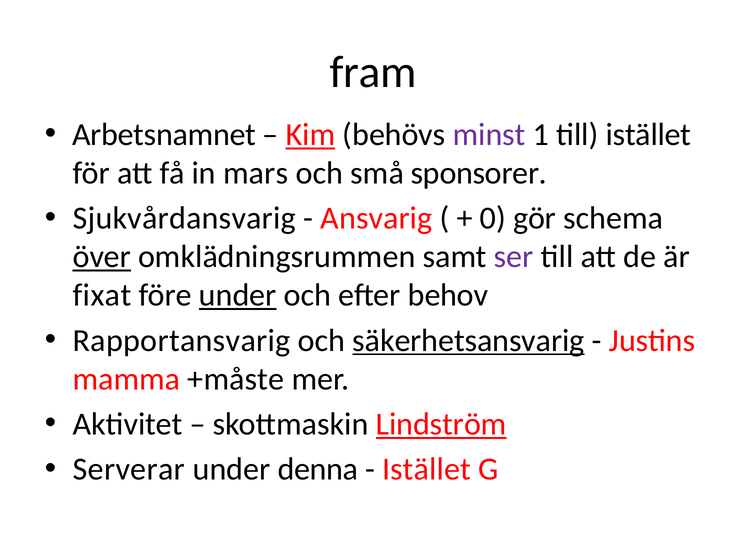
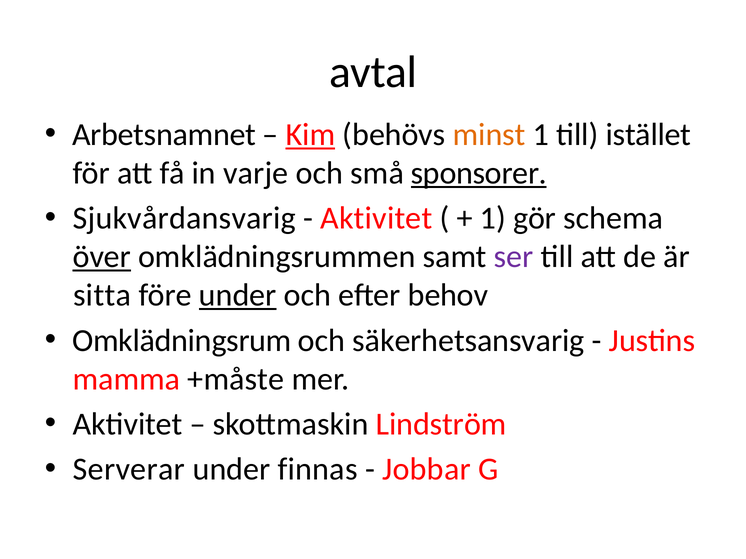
fram: fram -> avtal (373, 72)
minst colour: purple -> orange (489, 135)
mars: mars -> varje (256, 173)
sponsorer underline: none -> present (479, 173)
Ansvarig: Ansvarig -> Aktivitet (376, 218)
0: 0 -> 1 (493, 218)
fixat: fixat -> sitta (102, 296)
Rapportansvarig: Rapportansvarig -> Omklädningsrum (182, 341)
säkerhetsansvarig underline: present -> none (468, 341)
Lindström underline: present -> none (441, 424)
denna: denna -> finnas (318, 470)
Istället: Istället -> Jobbar (426, 470)
